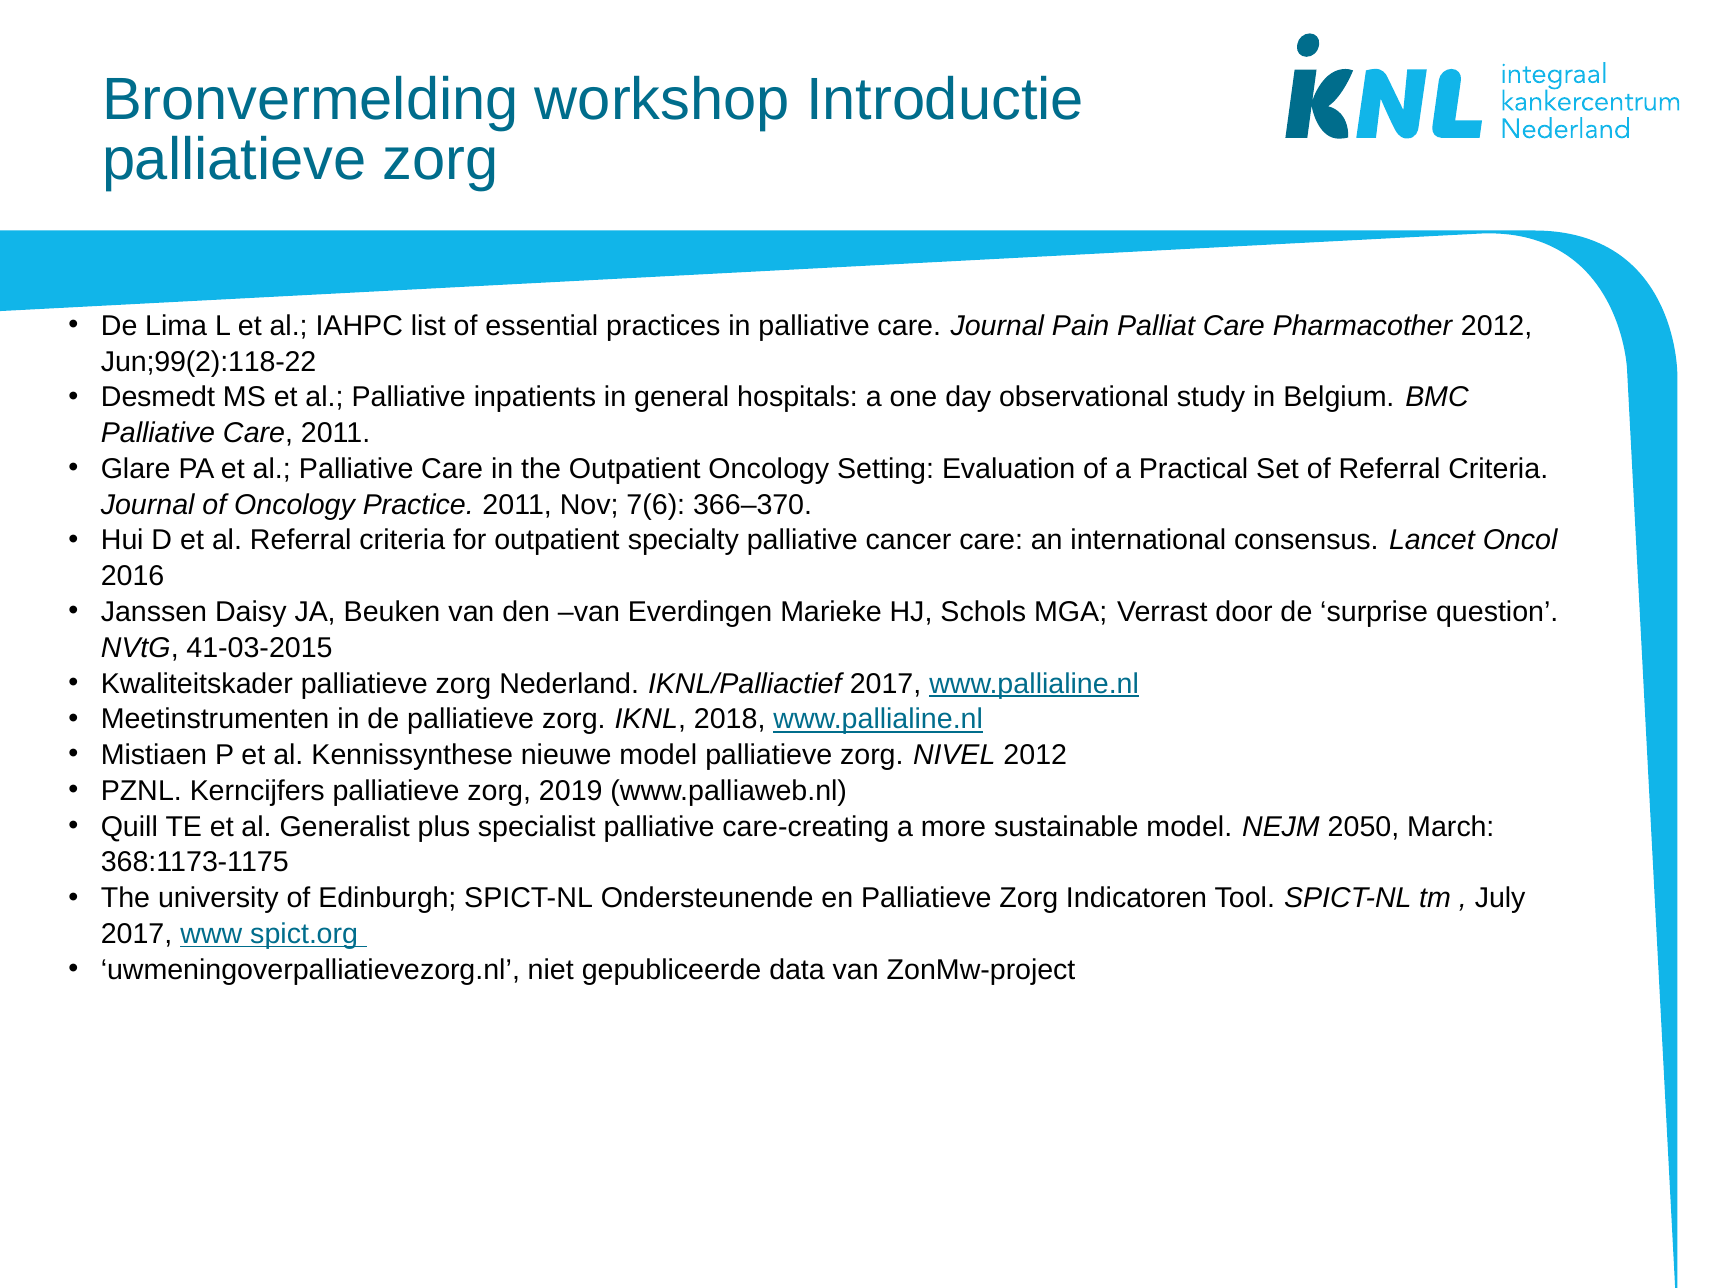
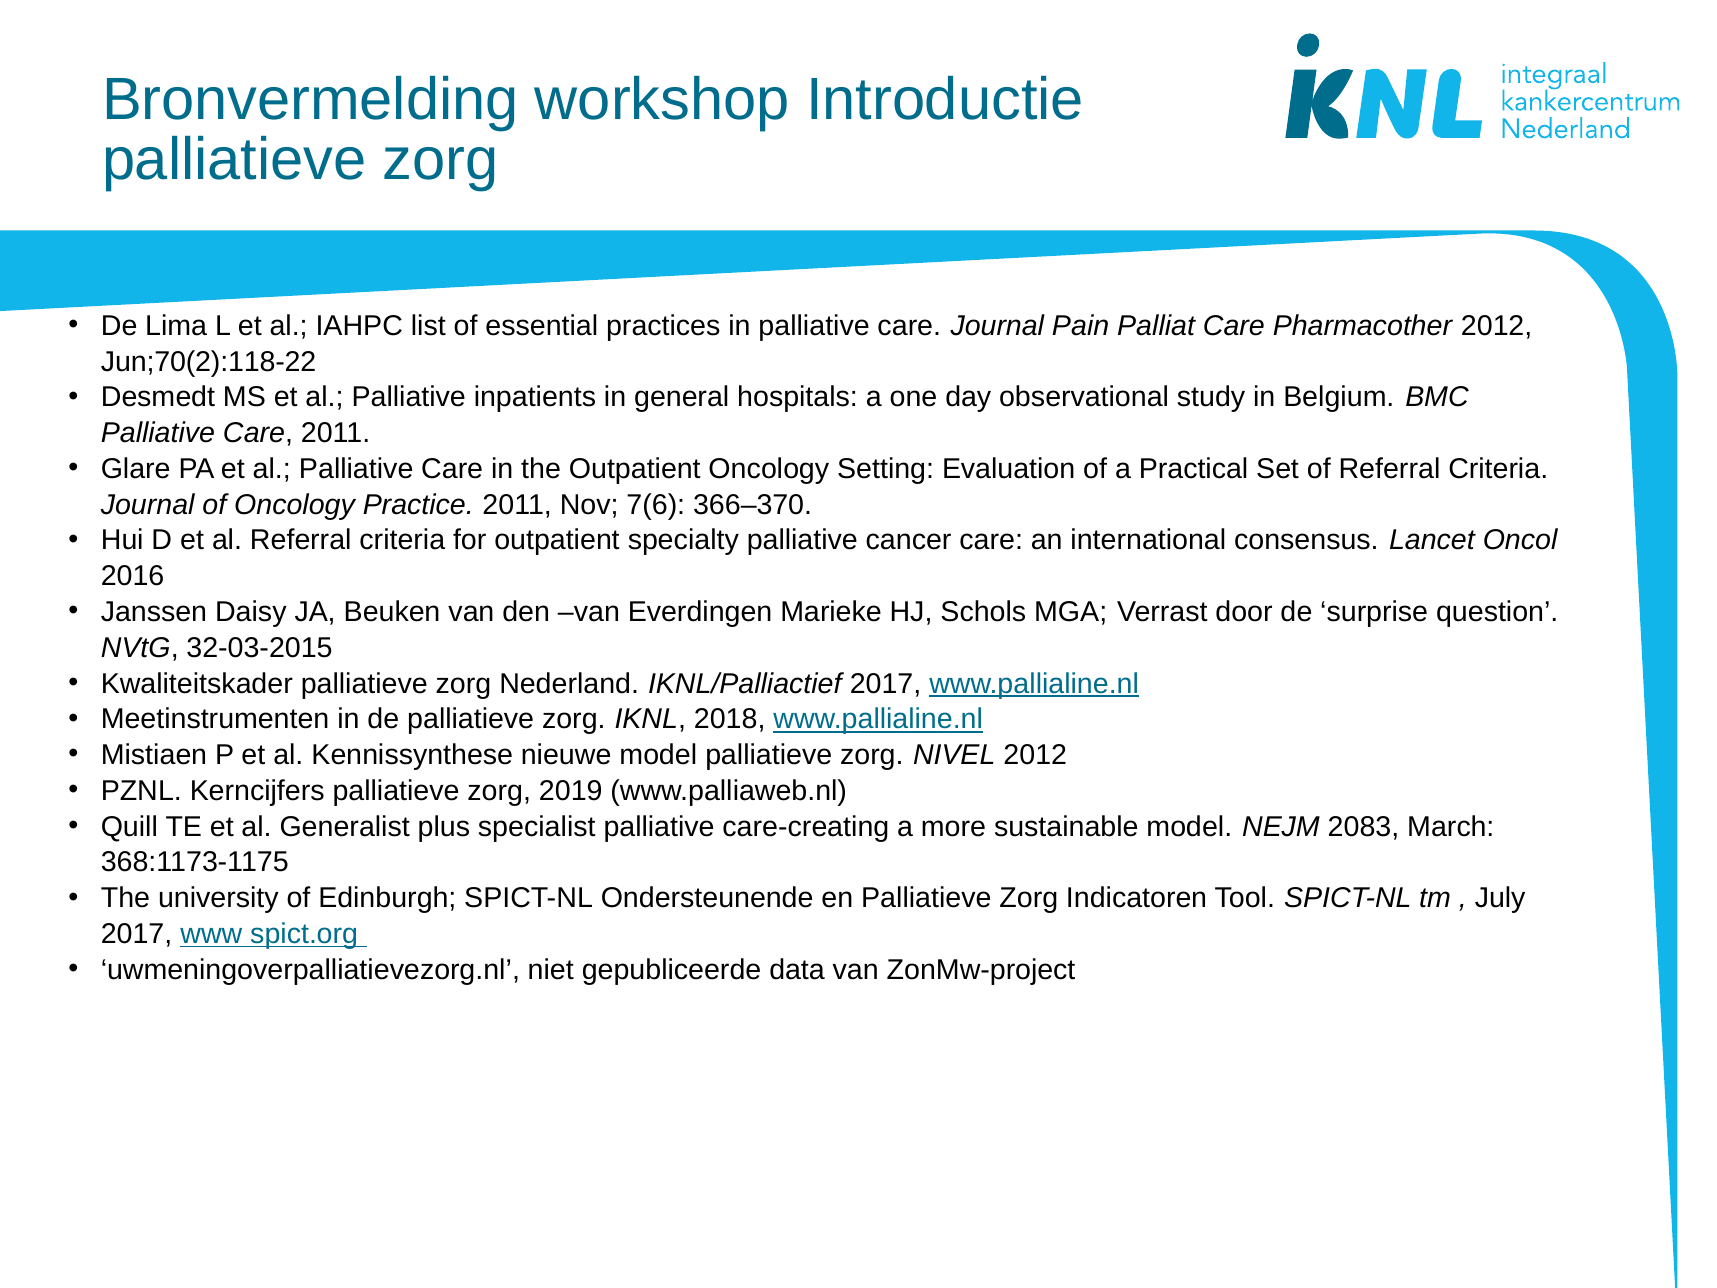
Jun;99(2):118-22: Jun;99(2):118-22 -> Jun;70(2):118-22 (209, 362)
41-03-2015: 41-03-2015 -> 32-03-2015 (260, 648)
2050: 2050 -> 2083 (1363, 826)
